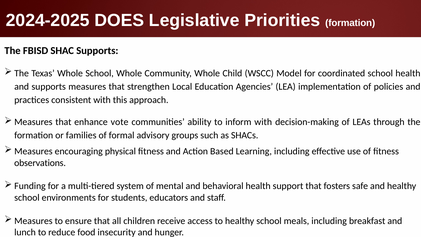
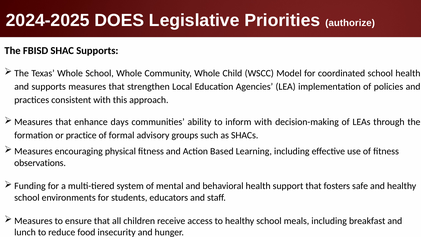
Priorities formation: formation -> authorize (350, 23)
vote: vote -> days (120, 122)
families: families -> practice (81, 135)
